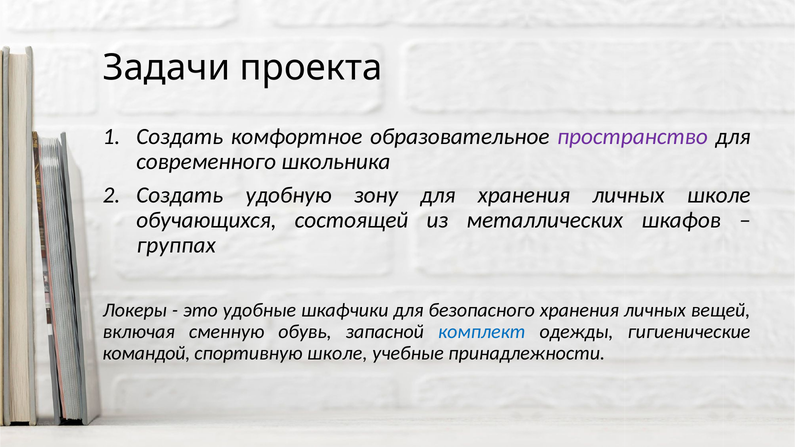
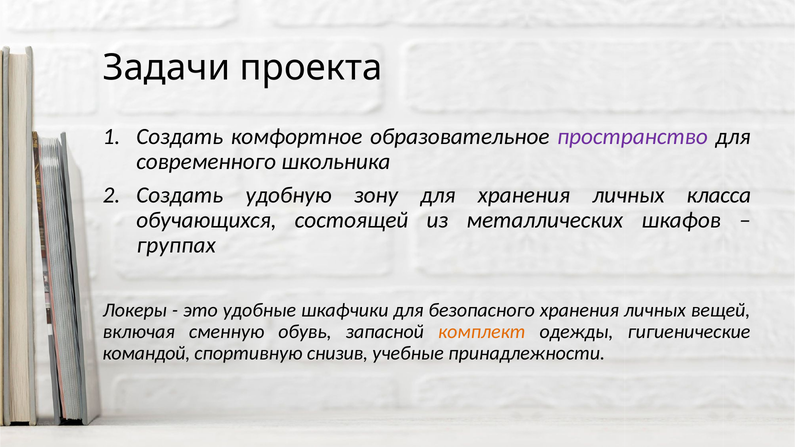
личных школе: школе -> класса (719, 195)
комплект colour: blue -> orange (482, 332)
спортивную школе: школе -> снизив (337, 353)
